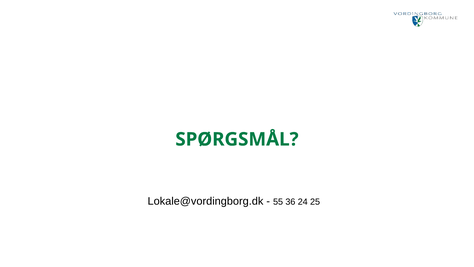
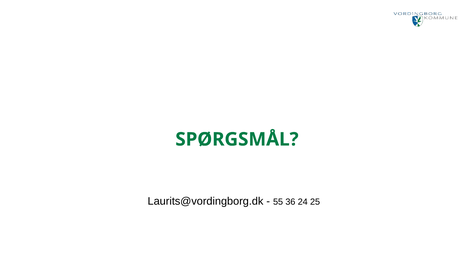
Lokale@vordingborg.dk: Lokale@vordingborg.dk -> Laurits@vordingborg.dk (206, 201)
